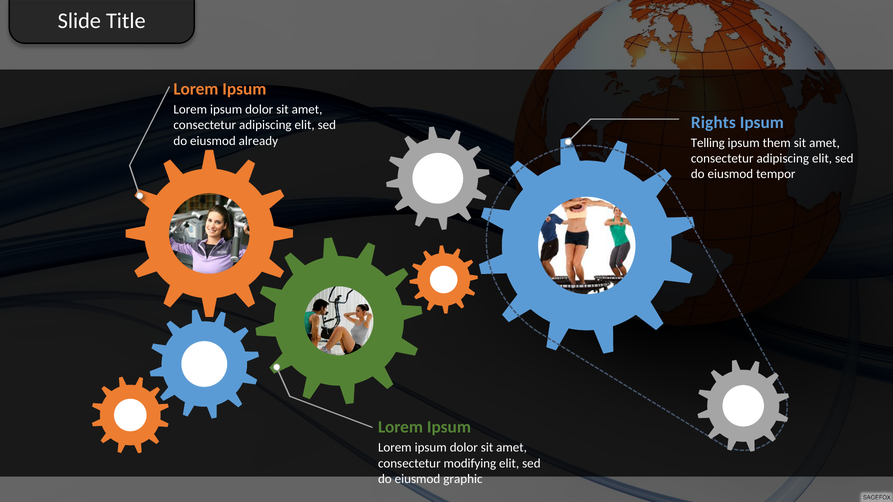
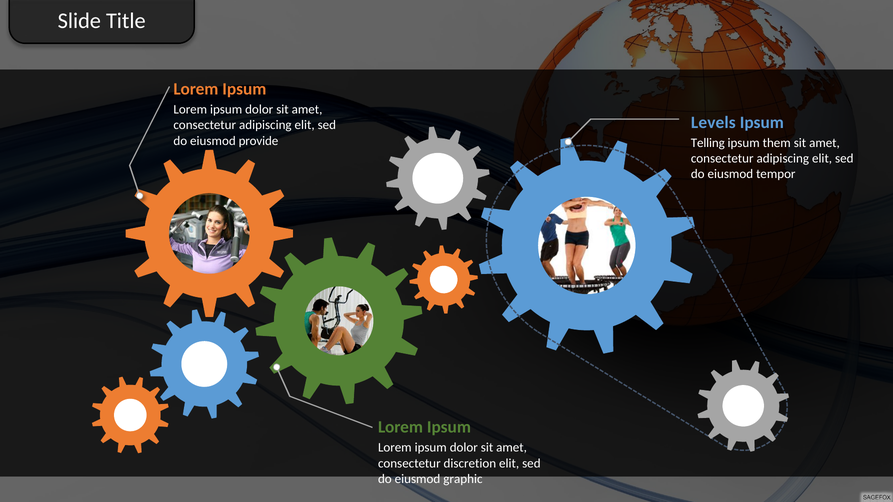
Rights: Rights -> Levels (713, 122)
already: already -> provide (258, 141)
modifying: modifying -> discretion (470, 463)
